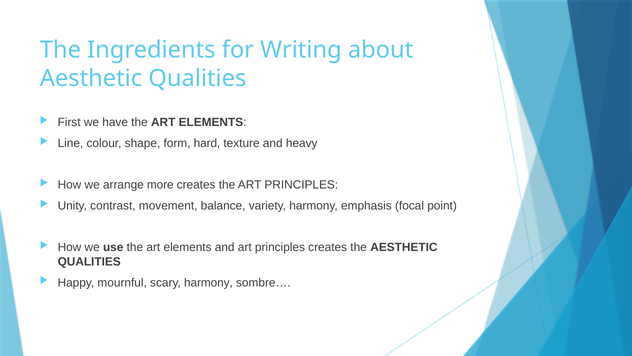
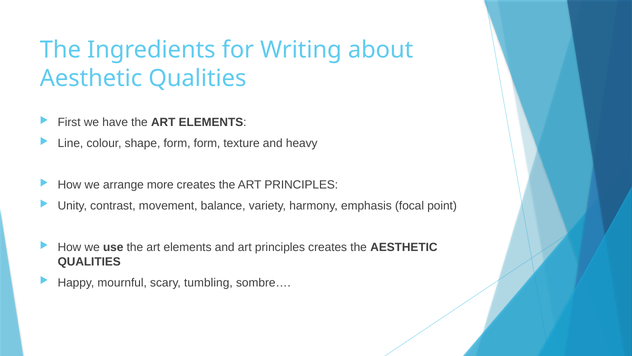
form hard: hard -> form (207, 143)
scary harmony: harmony -> tumbling (208, 282)
